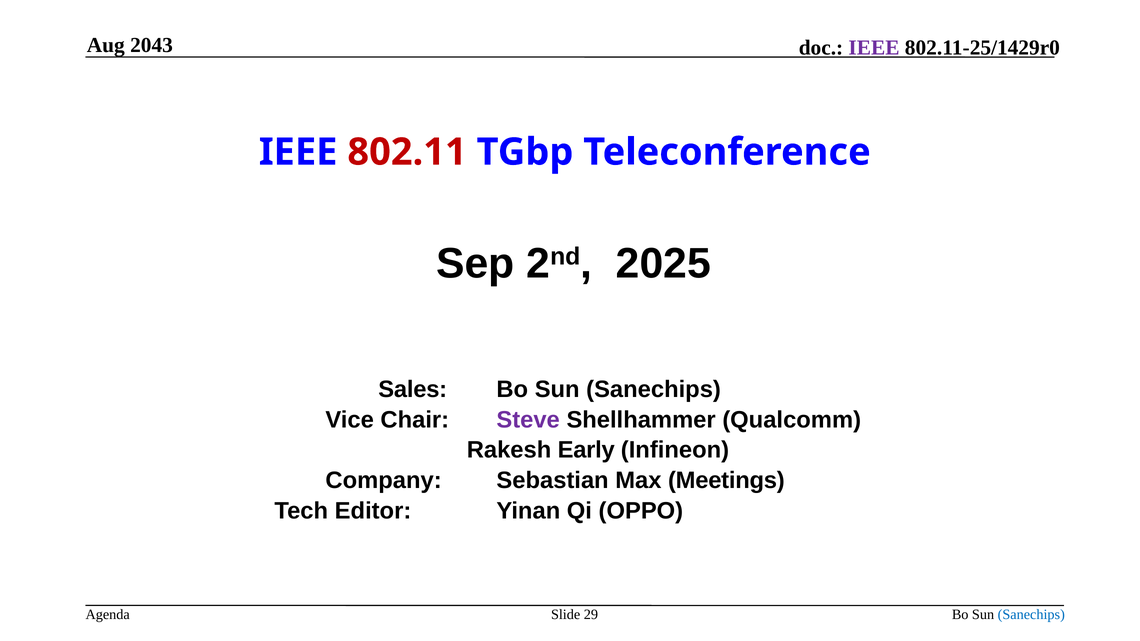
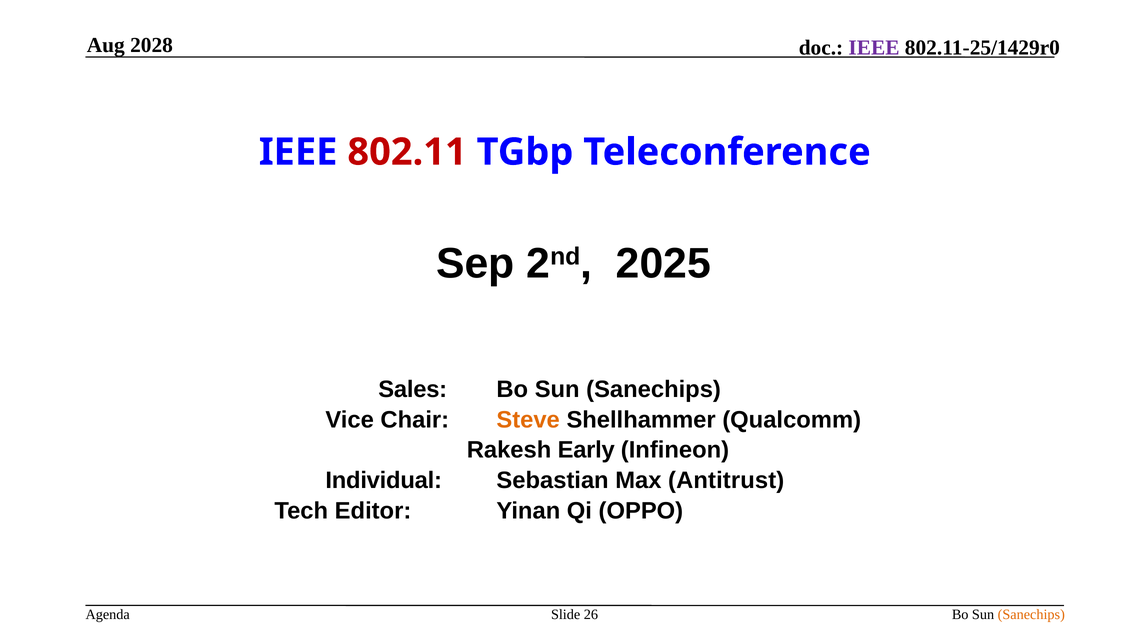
2043: 2043 -> 2028 (152, 45)
Steve colour: purple -> orange (528, 420)
Company: Company -> Individual (384, 481)
Meetings: Meetings -> Antitrust (726, 481)
29: 29 -> 26 (591, 615)
Sanechips colour: blue -> orange (1031, 615)
